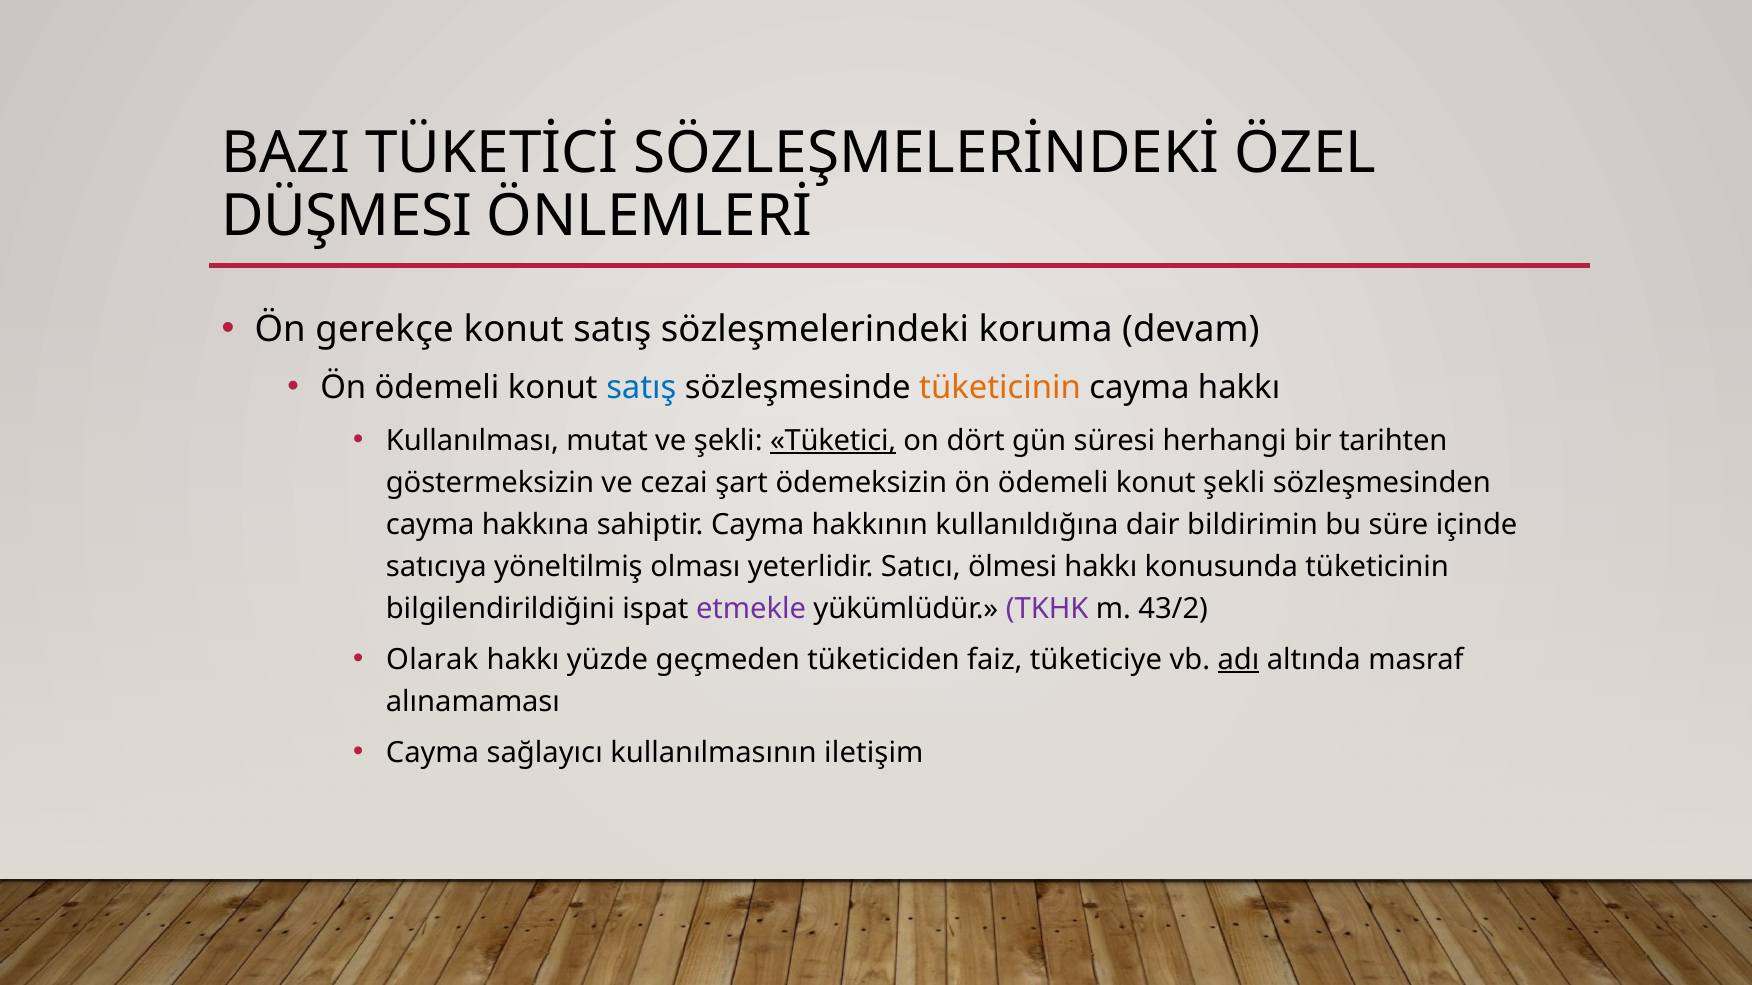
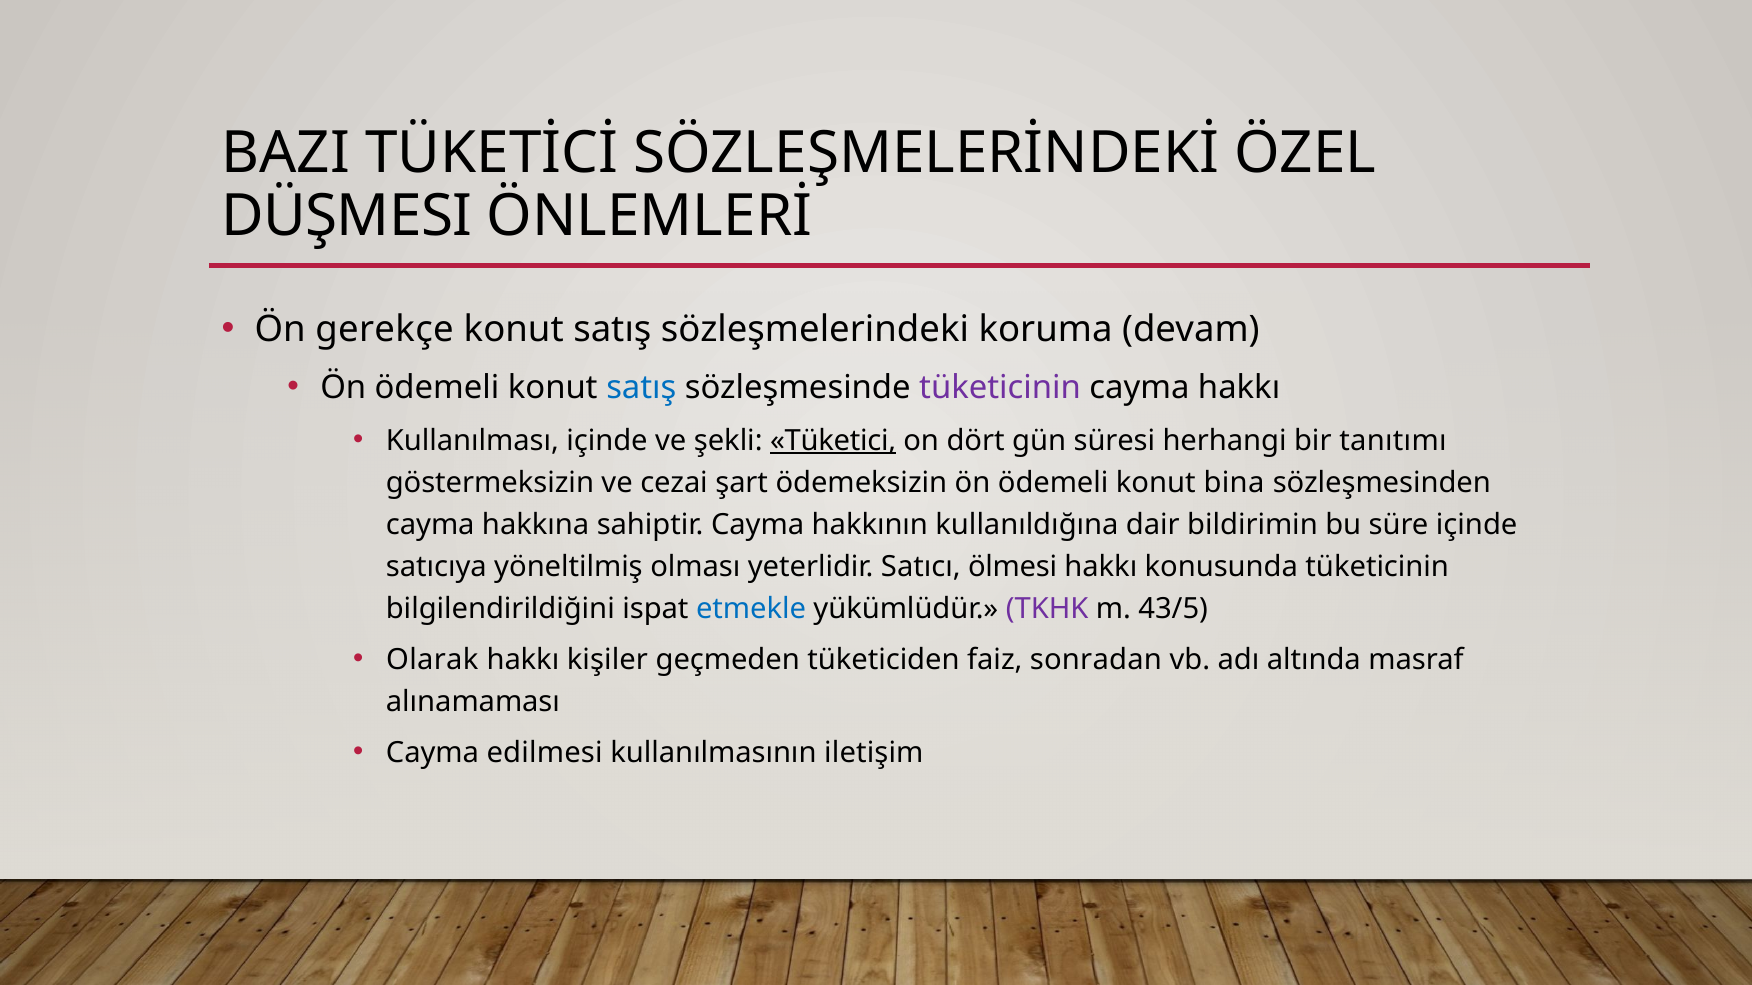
tüketicinin colour: orange -> purple (1000, 388)
Kullanılması mutat: mutat -> içinde (607, 441)
tarihten: tarihten -> tanıtımı (1393, 441)
konut şekli: şekli -> bina (1234, 483)
etmekle colour: purple -> blue (751, 609)
43/2: 43/2 -> 43/5 (1173, 609)
yüzde: yüzde -> kişiler (607, 660)
tüketiciye: tüketiciye -> sonradan (1096, 660)
adı underline: present -> none (1238, 660)
sağlayıcı: sağlayıcı -> edilmesi (545, 753)
